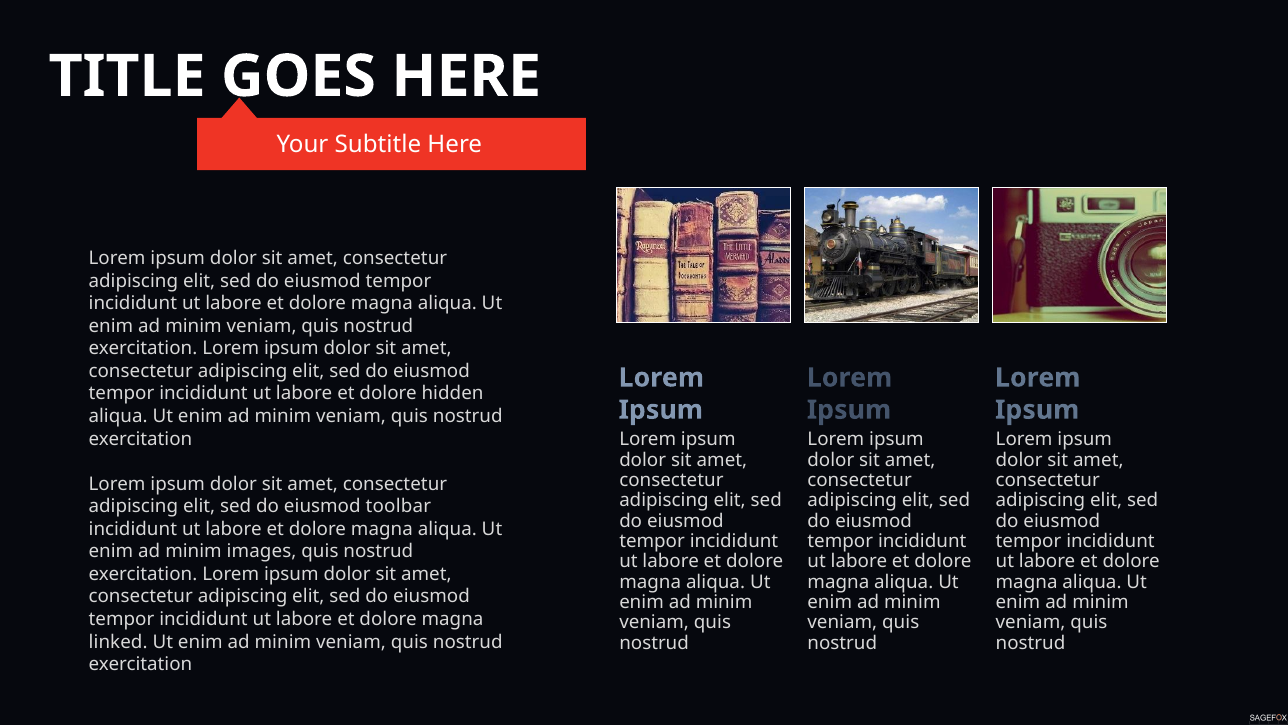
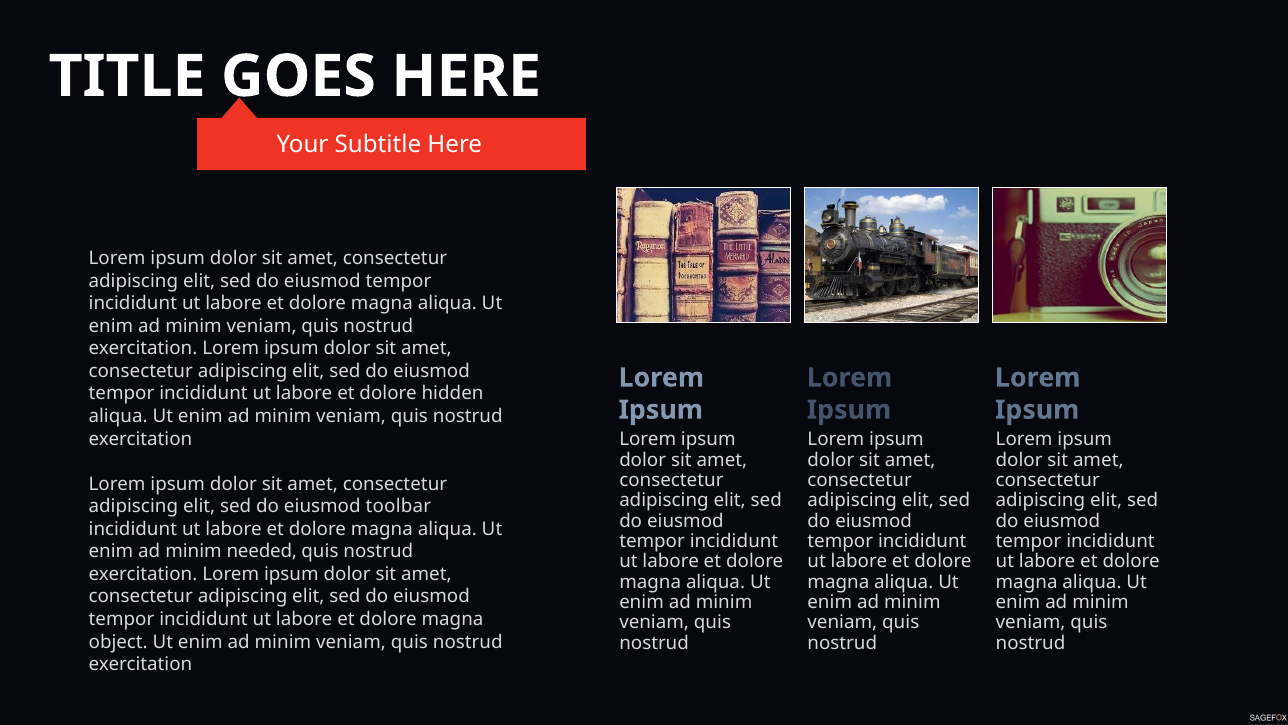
images: images -> needed (262, 551)
linked: linked -> object (118, 641)
